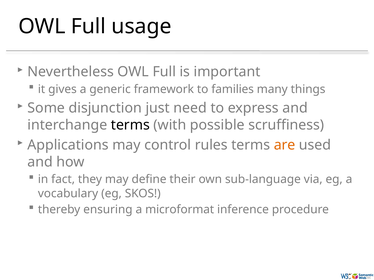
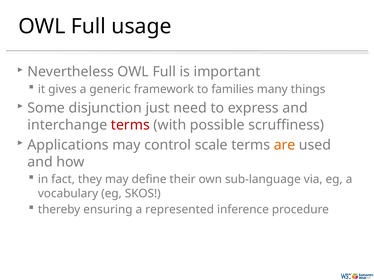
terms colour: black -> red (130, 125)
rules: rules -> scale (211, 145)
microformat: microformat -> represented (180, 210)
